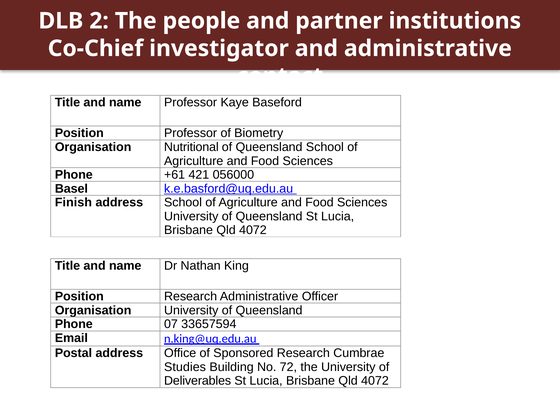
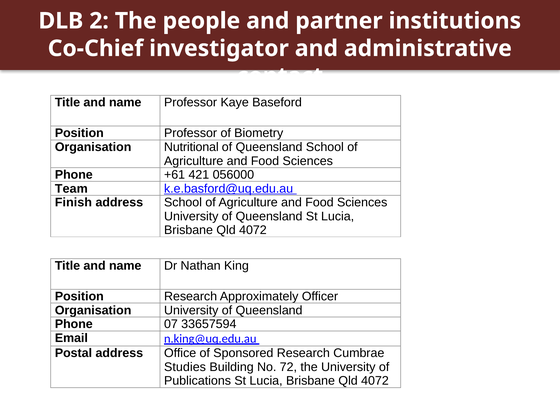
Basel: Basel -> Team (71, 189)
Research Administrative: Administrative -> Approximately (259, 296)
Deliverables: Deliverables -> Publications (198, 381)
